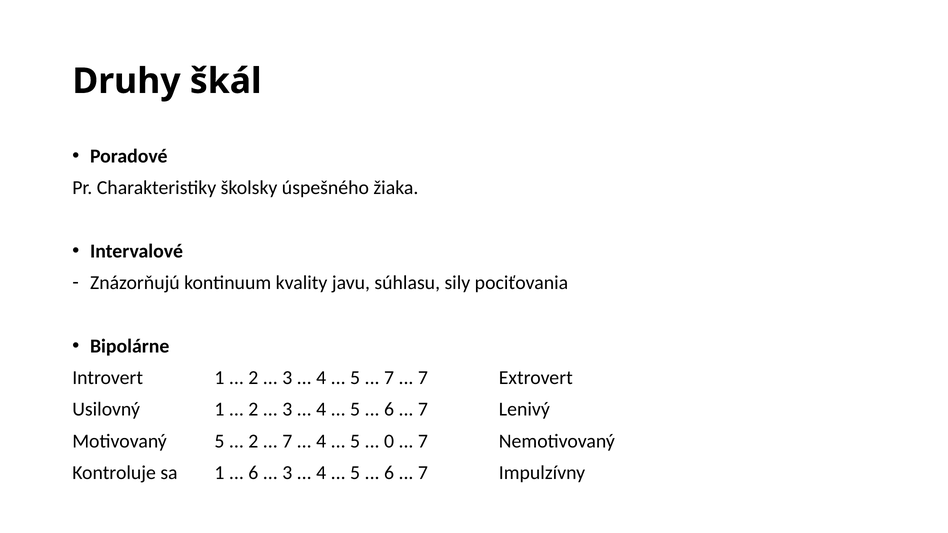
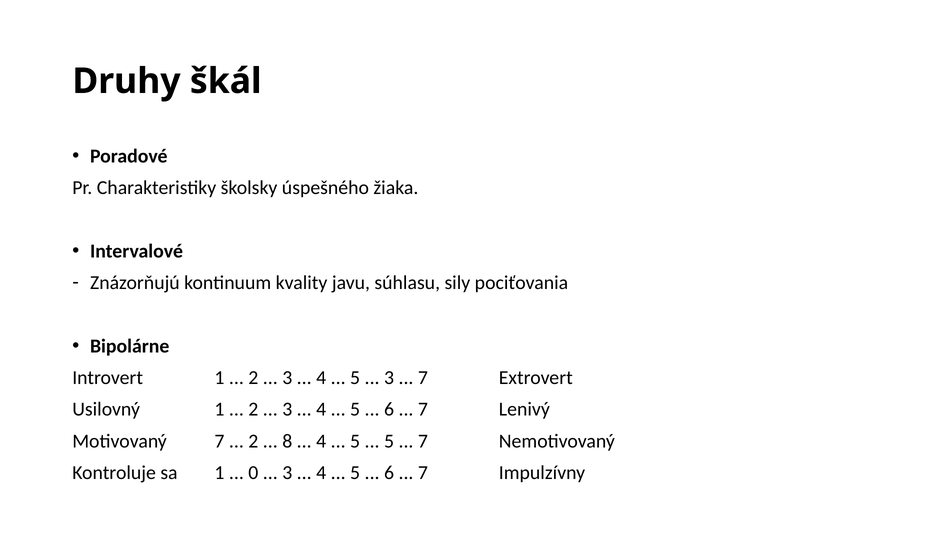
7: 7 -> 3 (389, 378)
Motivovaný 5: 5 -> 7 (219, 441)
7: 7 -> 8 (287, 441)
0: 0 -> 5 (389, 441)
6: 6 -> 0 (253, 473)
